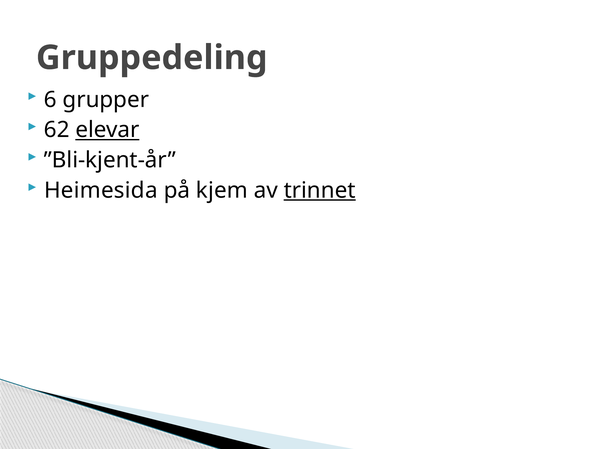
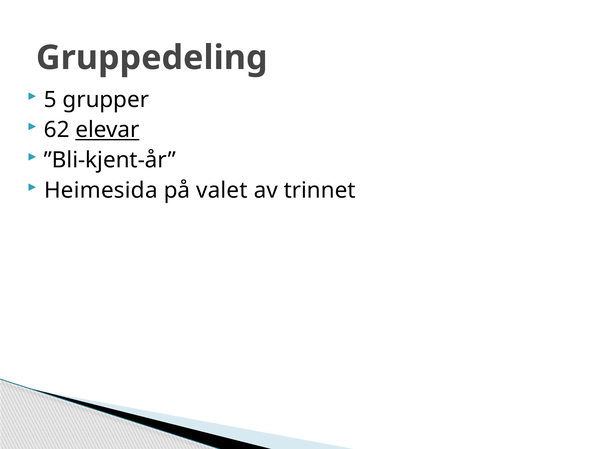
6: 6 -> 5 (50, 100)
kjem: kjem -> valet (222, 191)
trinnet underline: present -> none (320, 191)
